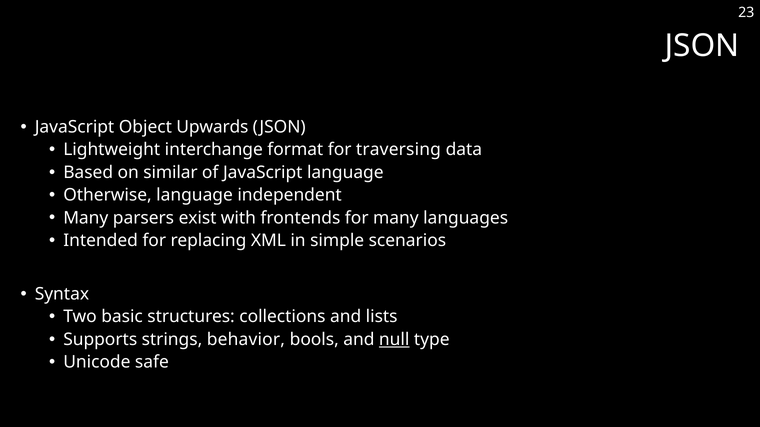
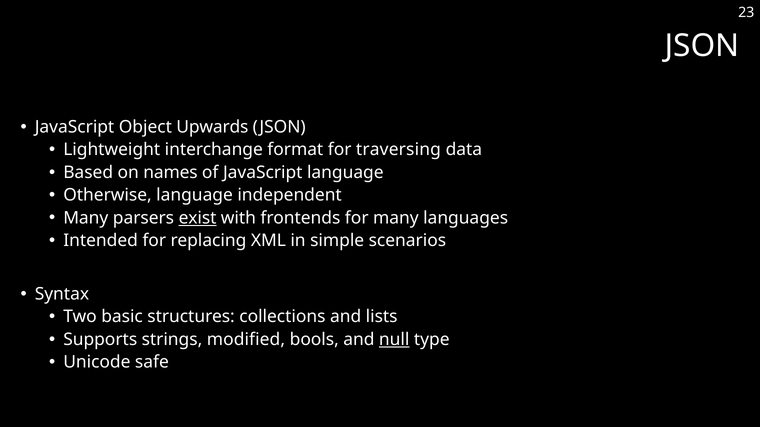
similar: similar -> names (170, 173)
exist underline: none -> present (198, 218)
behavior: behavior -> modified (246, 340)
